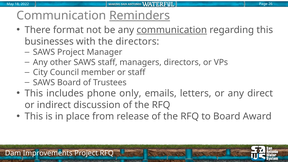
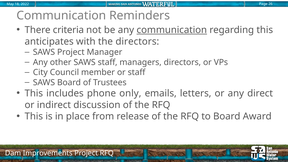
Reminders underline: present -> none (140, 16)
format: format -> criteria (68, 30)
businesses: businesses -> anticipates (49, 41)
